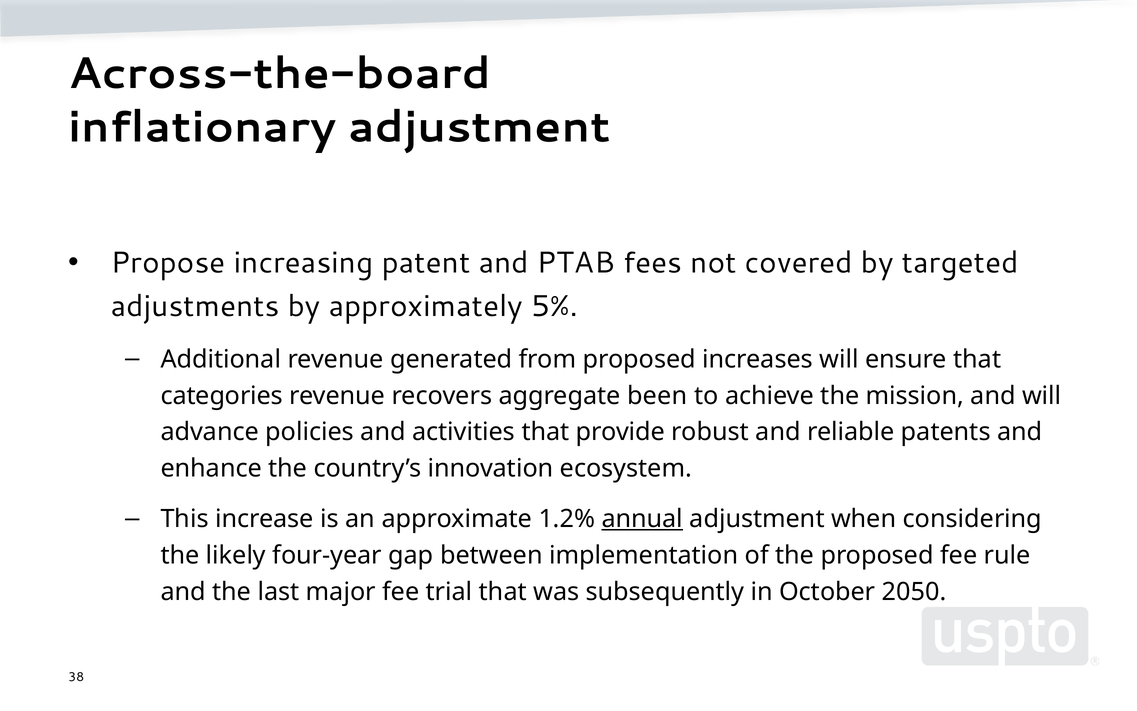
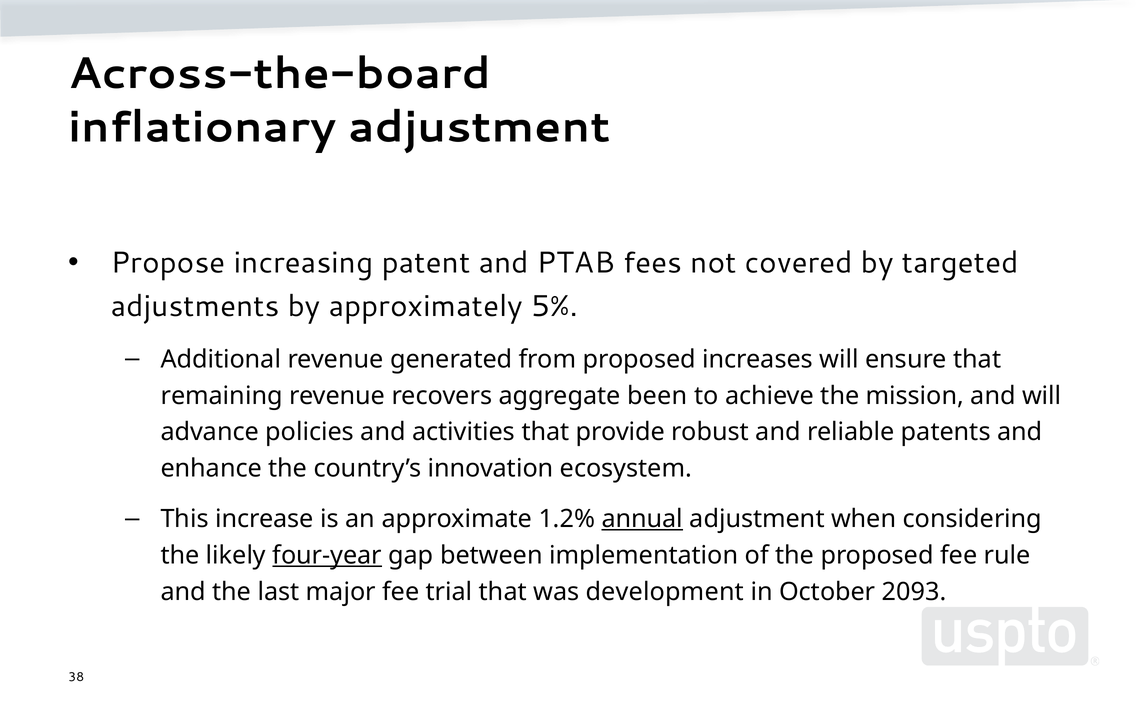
categories: categories -> remaining (222, 396)
four-year underline: none -> present (327, 555)
subsequently: subsequently -> development (665, 592)
2050: 2050 -> 2093 (914, 592)
